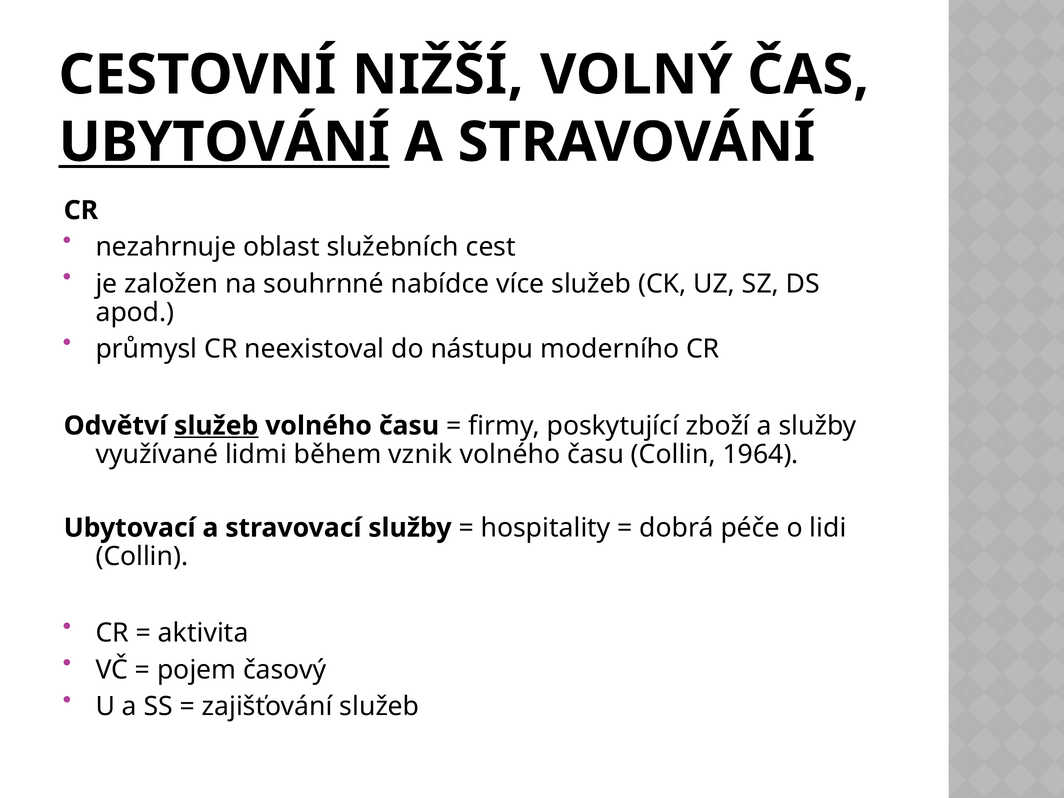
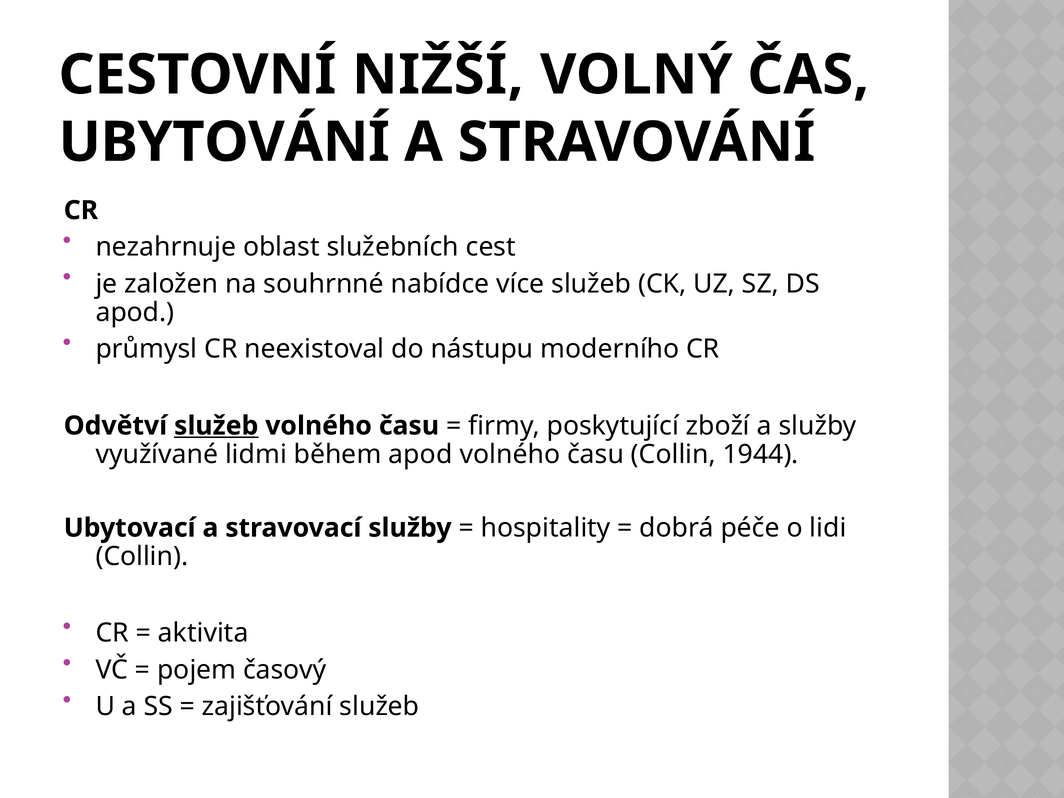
UBYTOVÁNÍ underline: present -> none (224, 142)
během vznik: vznik -> apod (420, 454)
1964: 1964 -> 1944 (761, 454)
